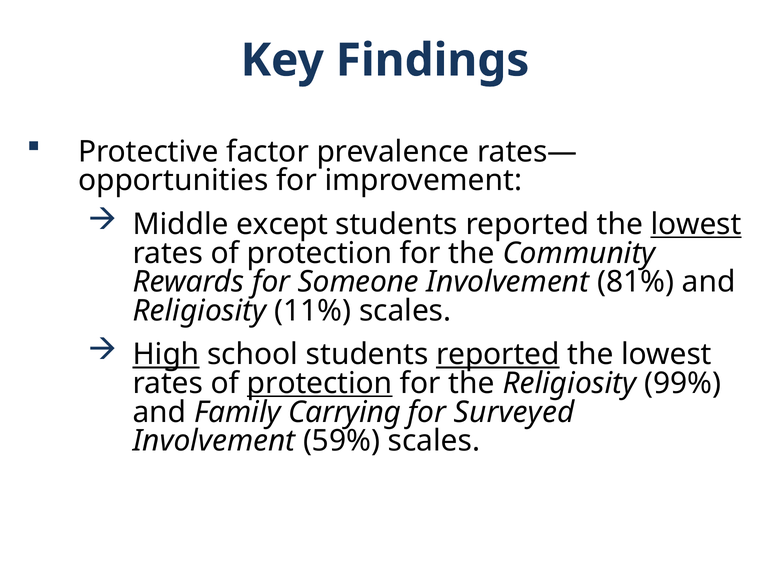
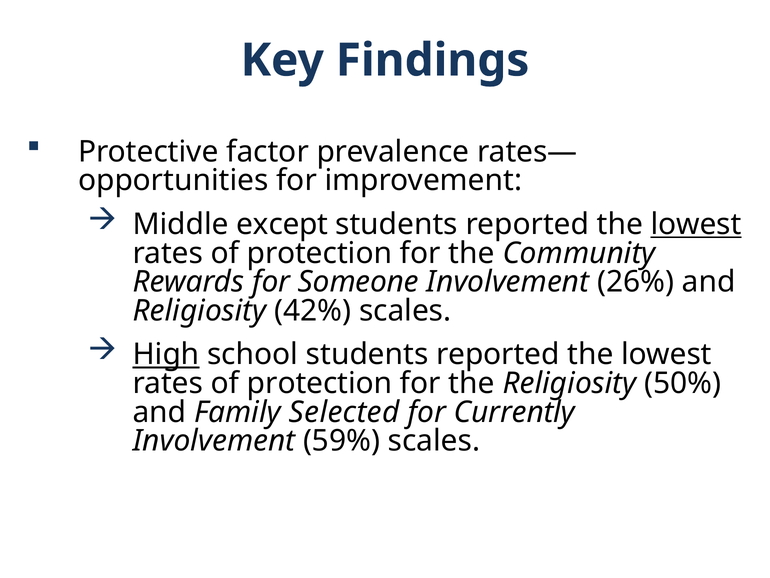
81%: 81% -> 26% (636, 282)
11%: 11% -> 42% (313, 310)
reported underline: present -> none (498, 354)
protection underline: present -> none (320, 383)
99%: 99% -> 50% (683, 383)
Carrying: Carrying -> Selected (344, 412)
Surveyed: Surveyed -> Currently (514, 412)
